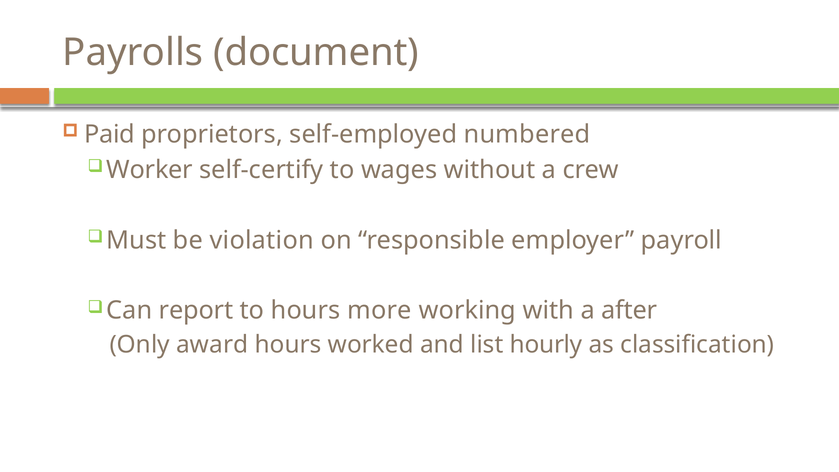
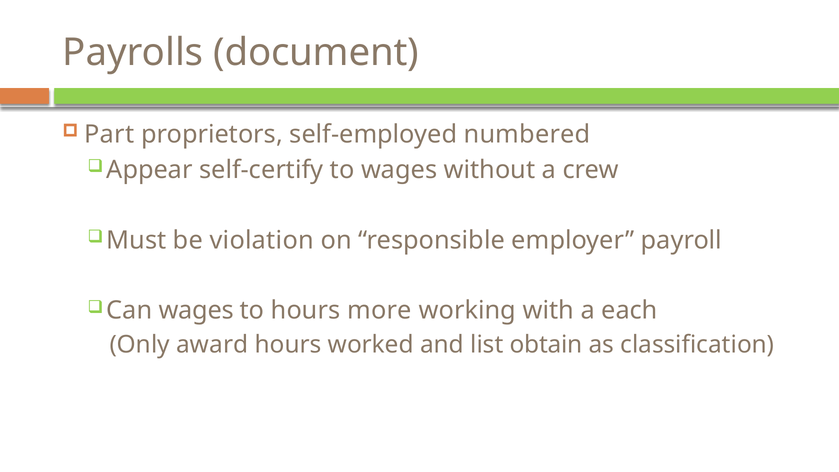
Paid: Paid -> Part (109, 134)
Worker: Worker -> Appear (150, 170)
Can report: report -> wages (196, 311)
after: after -> each (629, 311)
hourly: hourly -> obtain (546, 345)
